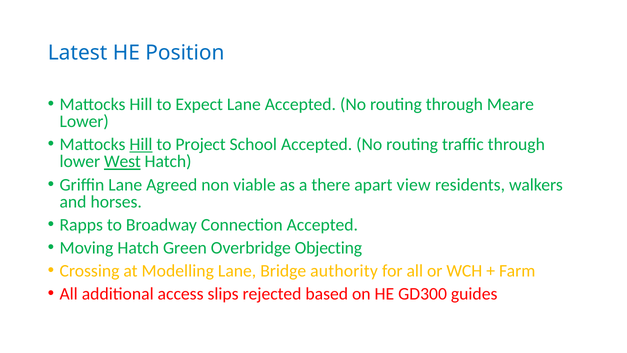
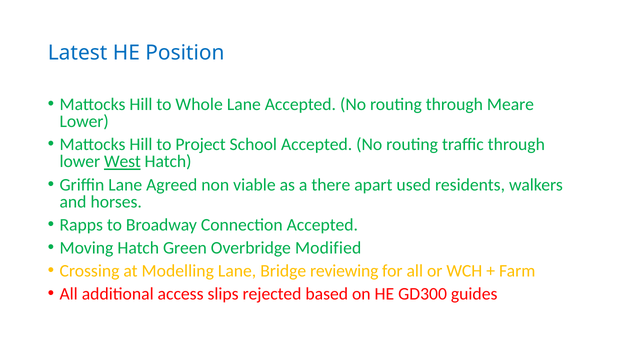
Expect: Expect -> Whole (199, 104)
Hill underline: present -> none (141, 144)
view: view -> used (414, 185)
Objecting: Objecting -> Modified (328, 248)
authority: authority -> reviewing (344, 271)
